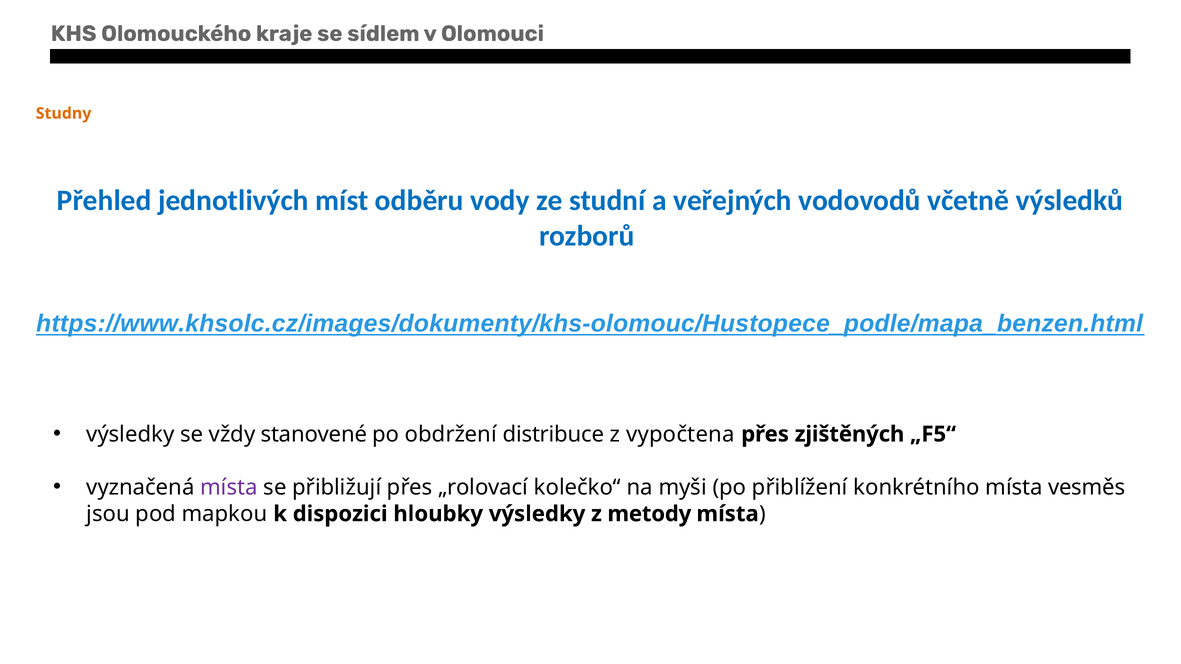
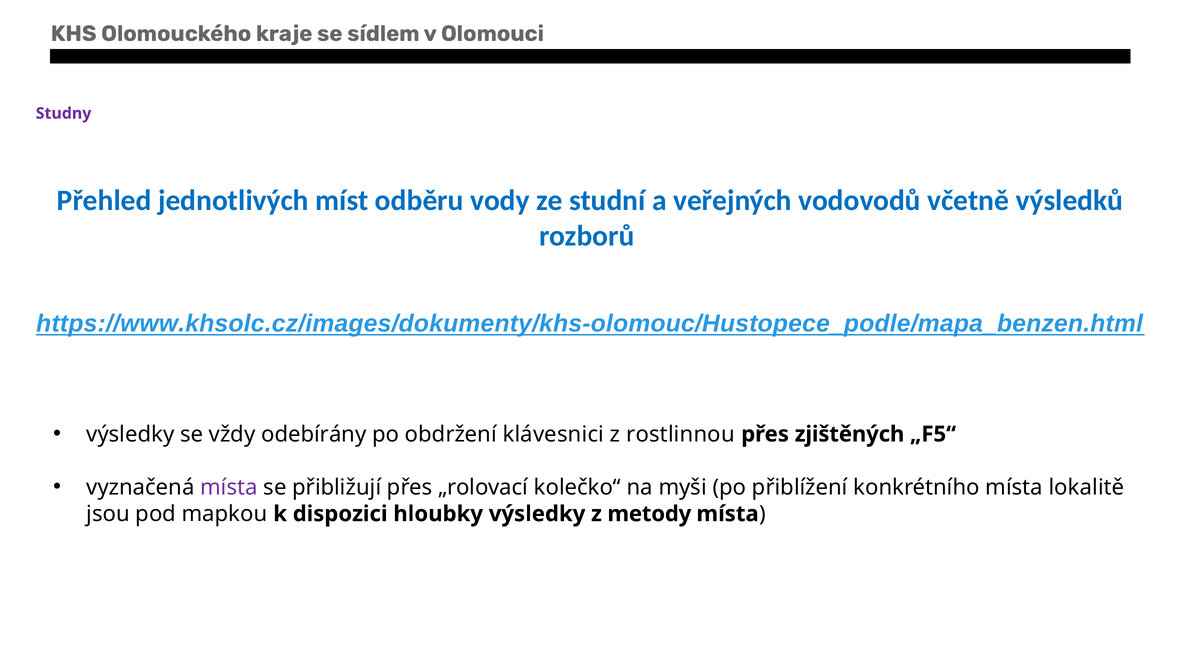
Studny colour: orange -> purple (64, 113)
stanovené: stanovené -> odebírány (314, 434)
distribuce: distribuce -> klávesnici (553, 434)
vypočtena: vypočtena -> rostlinnou (680, 434)
vesměs: vesměs -> lokalitě (1087, 488)
